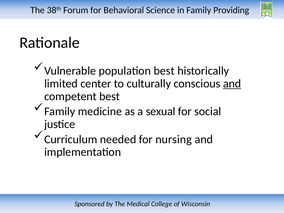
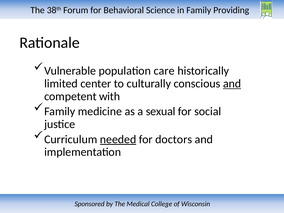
population best: best -> care (164, 71)
competent best: best -> with (110, 96)
needed underline: none -> present (118, 139)
nursing: nursing -> doctors (174, 139)
